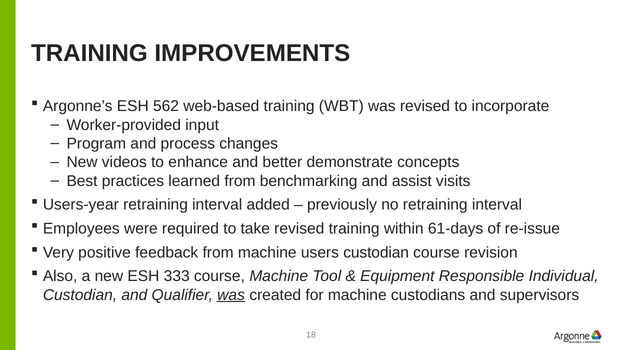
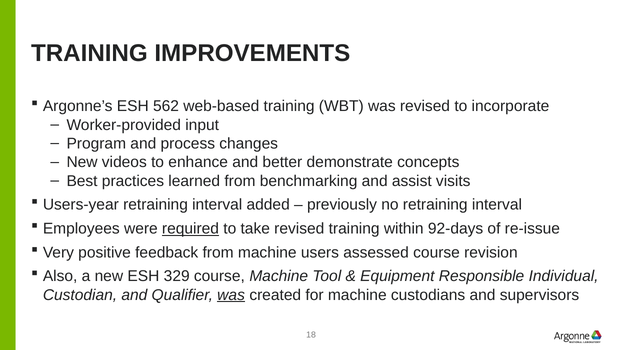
required underline: none -> present (191, 229)
61-days: 61-days -> 92-days (456, 229)
users custodian: custodian -> assessed (376, 252)
333: 333 -> 329 (177, 276)
